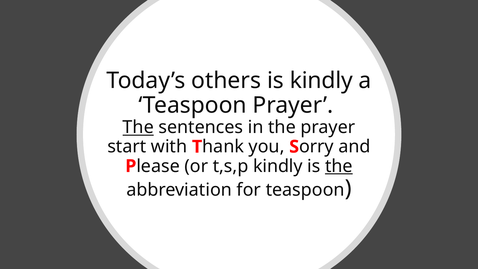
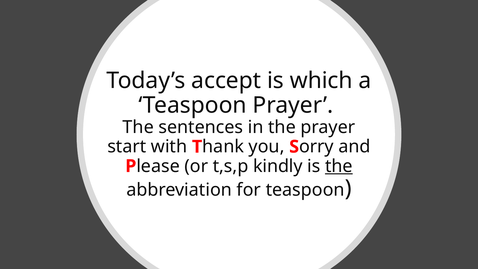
others: others -> accept (226, 80)
is kindly: kindly -> which (321, 80)
The underline: present -> none (138, 127)
